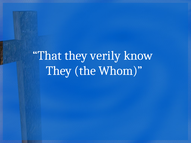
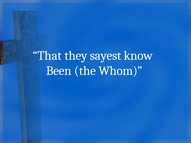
verily: verily -> sayest (106, 56)
They: They -> Been (59, 71)
